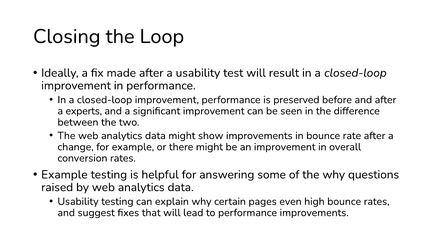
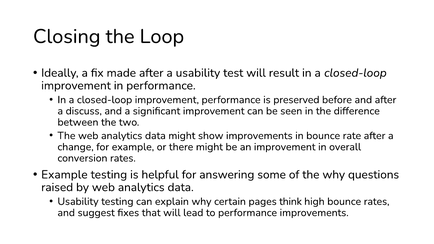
experts: experts -> discuss (84, 111)
even: even -> think (291, 202)
